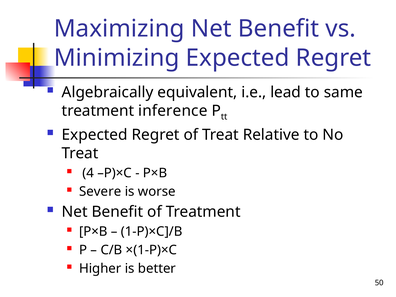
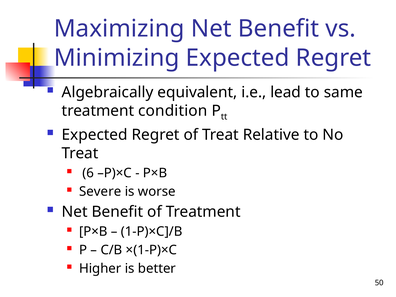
inference: inference -> condition (173, 111)
4: 4 -> 6 (88, 173)
